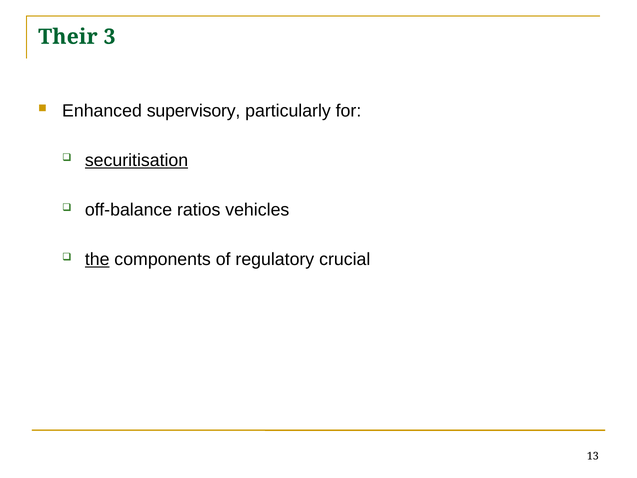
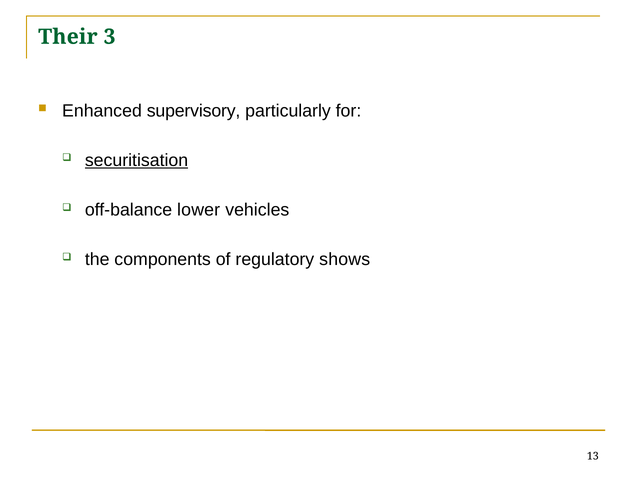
ratios: ratios -> lower (199, 210)
the underline: present -> none (97, 259)
crucial: crucial -> shows (345, 259)
